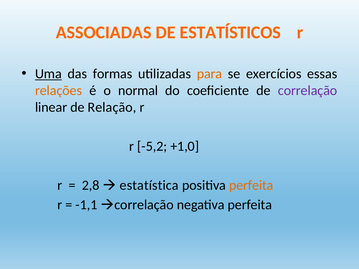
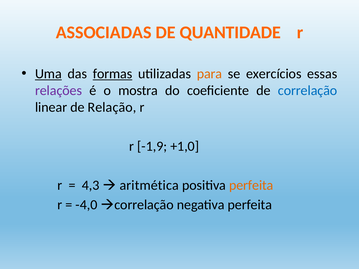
ESTATÍSTICOS: ESTATÍSTICOS -> QUANTIDADE (230, 32)
formas underline: none -> present (113, 74)
relações colour: orange -> purple (59, 91)
normal: normal -> mostra (138, 91)
correlação colour: purple -> blue (308, 91)
-5,2: -5,2 -> -1,9 (152, 146)
2,8: 2,8 -> 4,3 (91, 185)
estatística: estatística -> aritmética (149, 185)
-1,1: -1,1 -> -4,0 (86, 205)
